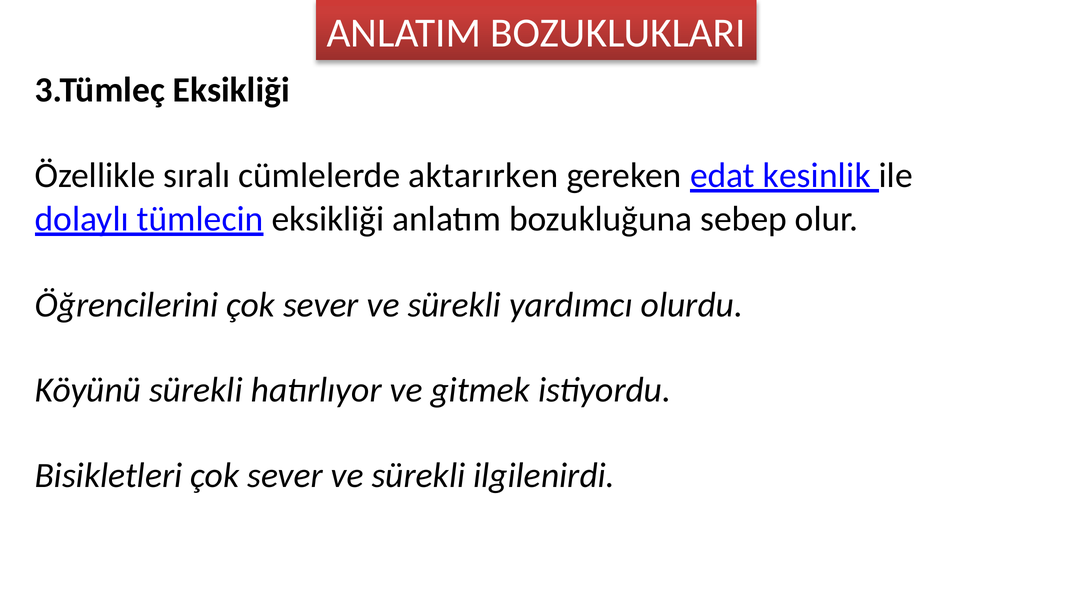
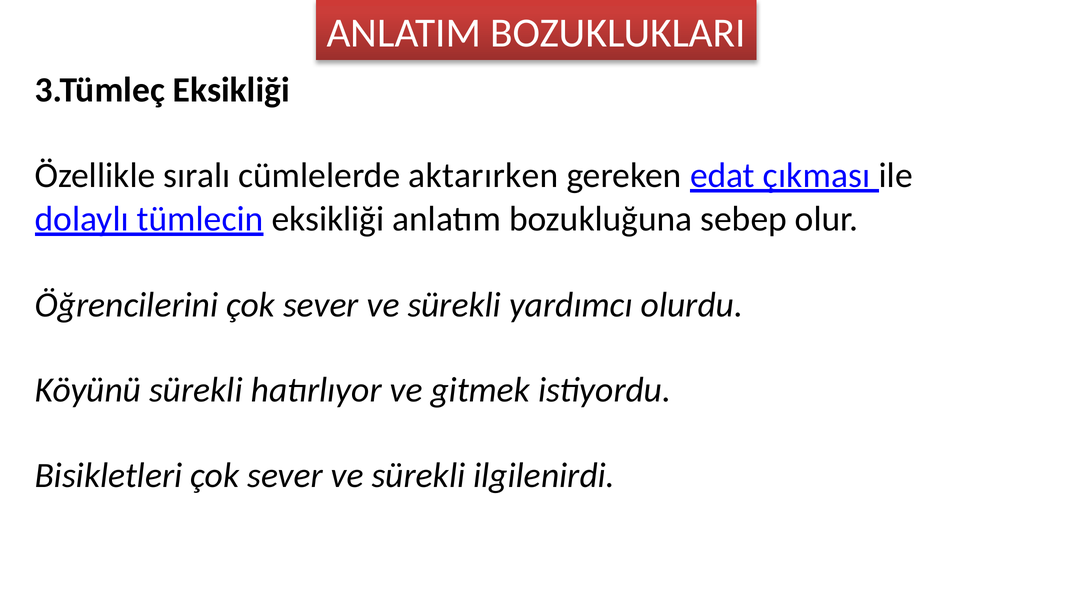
kesinlik: kesinlik -> çıkması (817, 175)
